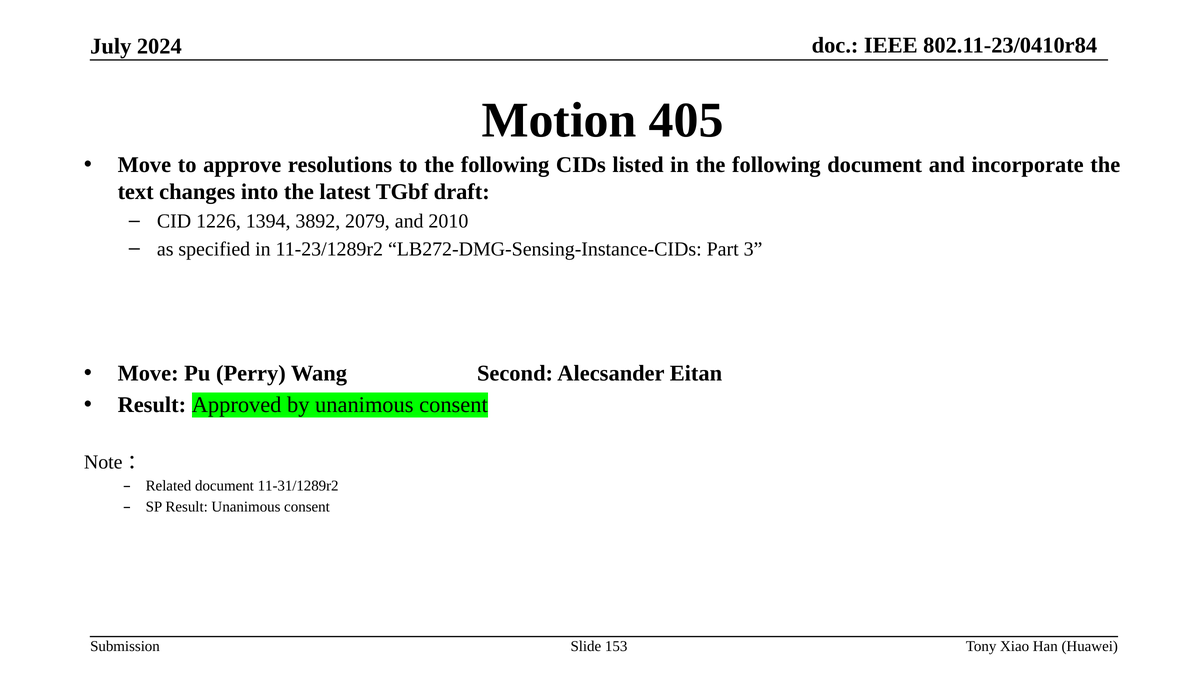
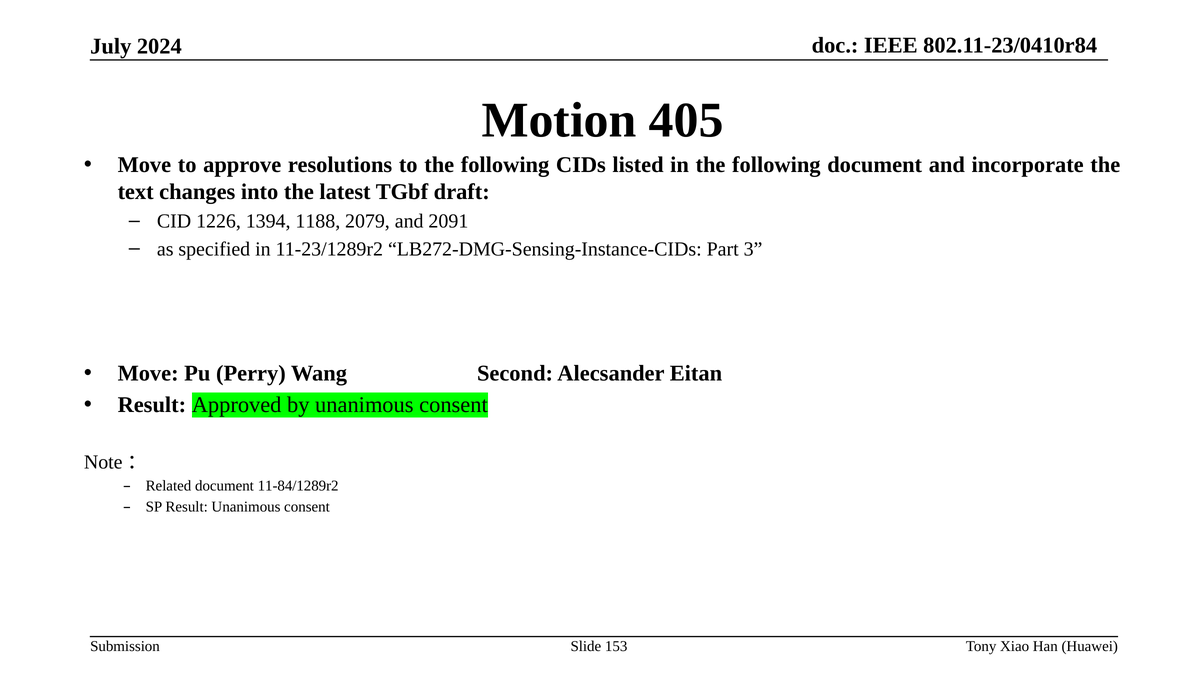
3892: 3892 -> 1188 (318, 221)
2010: 2010 -> 2091 (448, 221)
11-31/1289r2: 11-31/1289r2 -> 11-84/1289r2 (298, 486)
